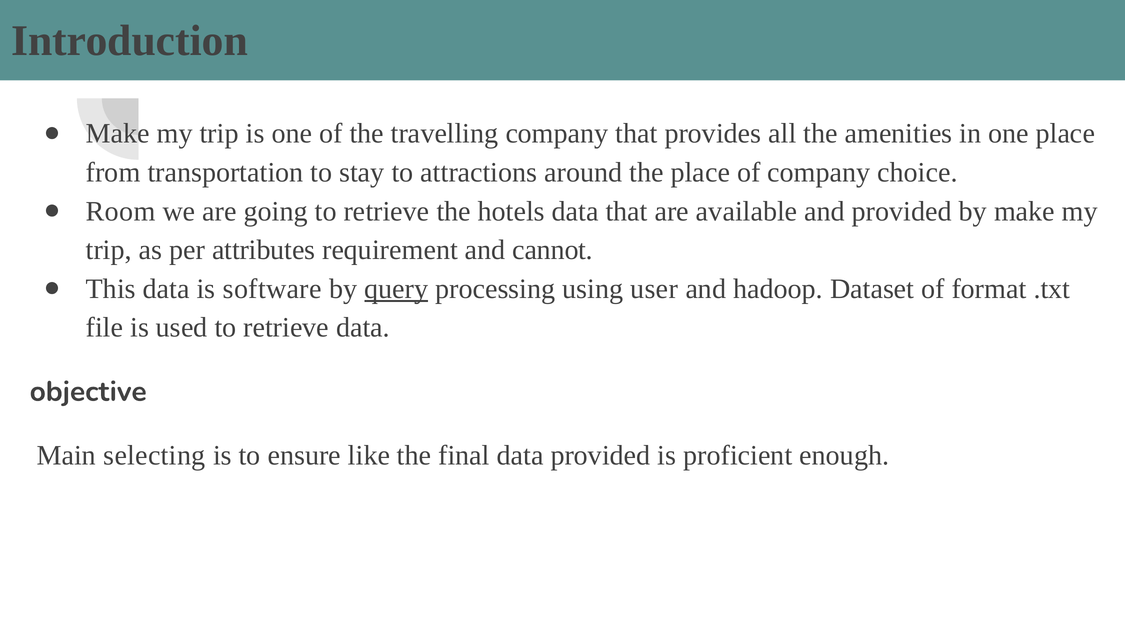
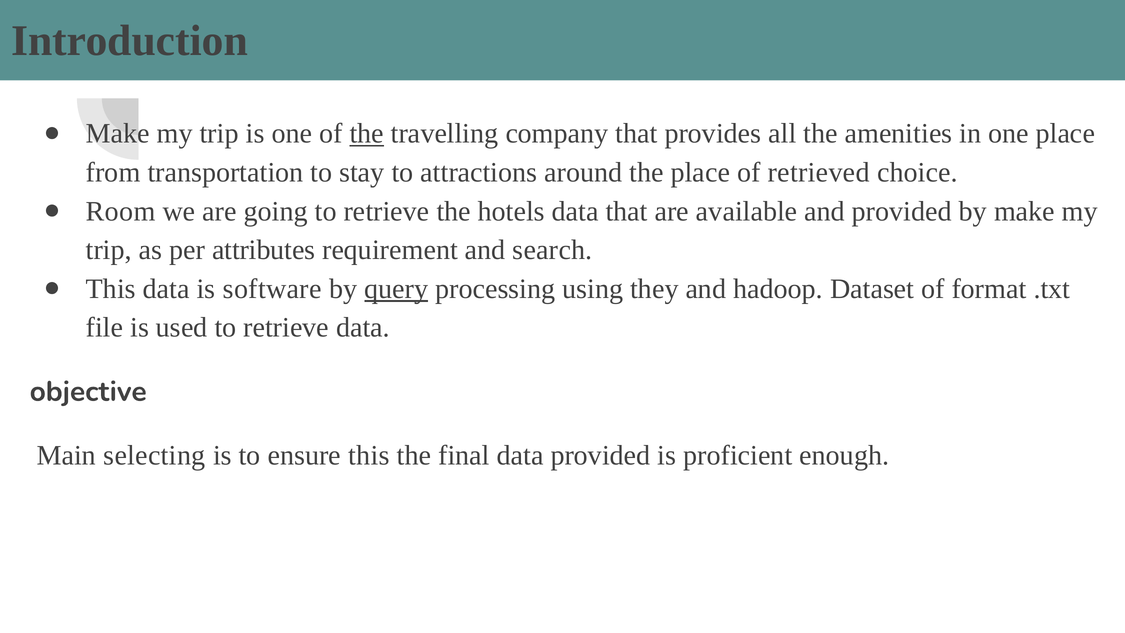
the underline: none -> present (367, 134)
of company: company -> retrieved (819, 172)
cannot: cannot -> search (552, 250)
user: user -> they (654, 289)
ensure like: like -> this (369, 455)
